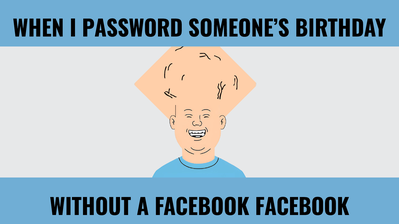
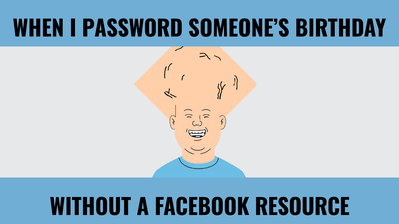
FACEBOOK FACEBOOK: FACEBOOK -> RESOURCE (302, 208)
